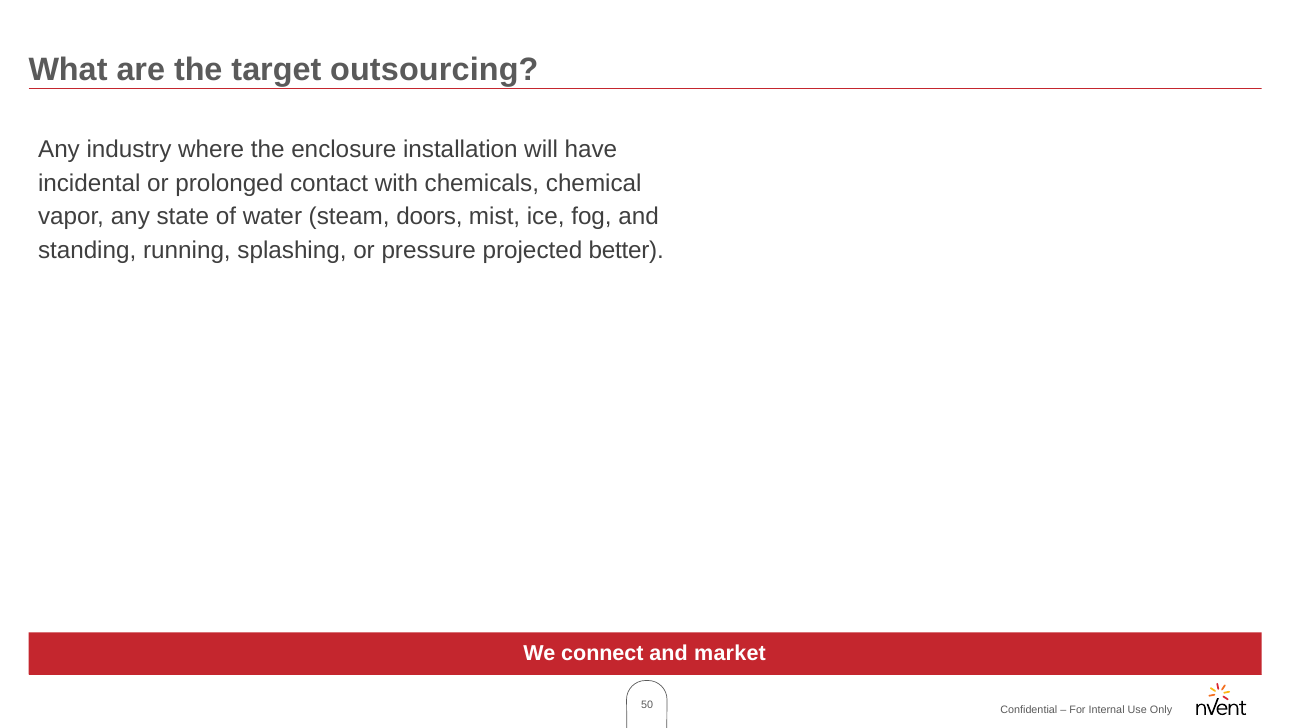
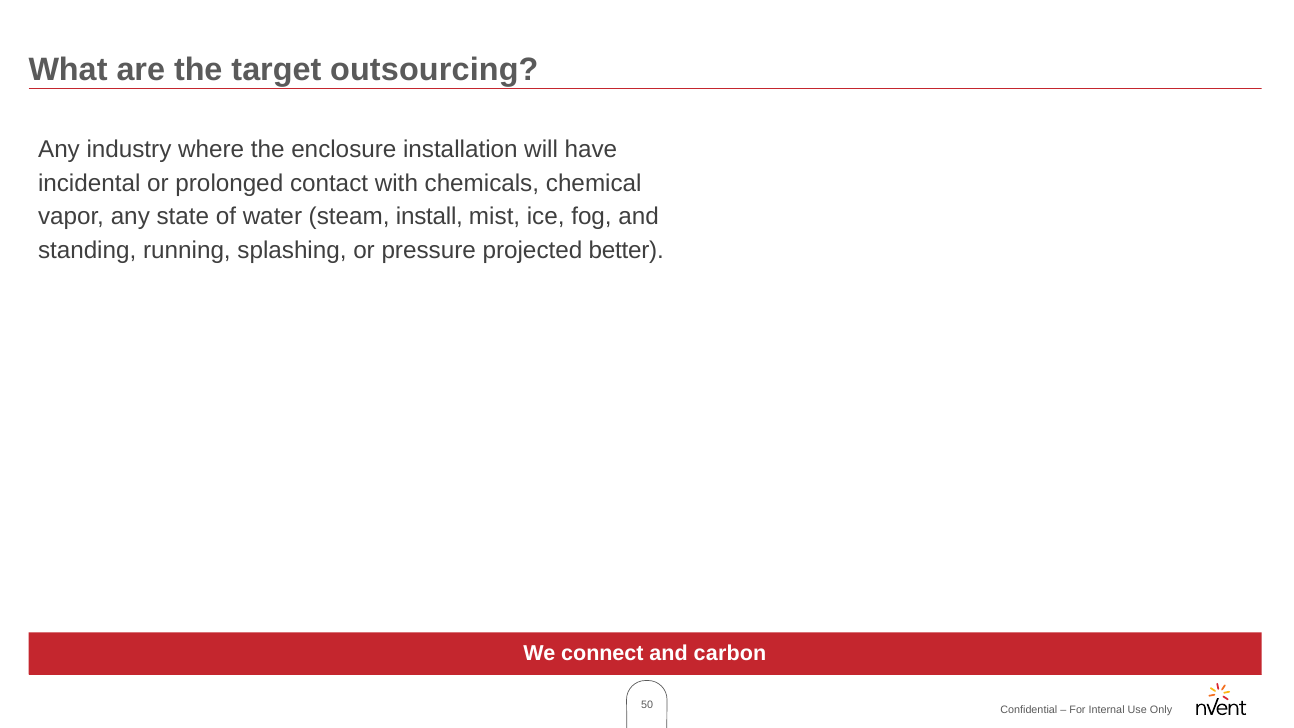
doors: doors -> install (429, 217)
market: market -> carbon (730, 653)
